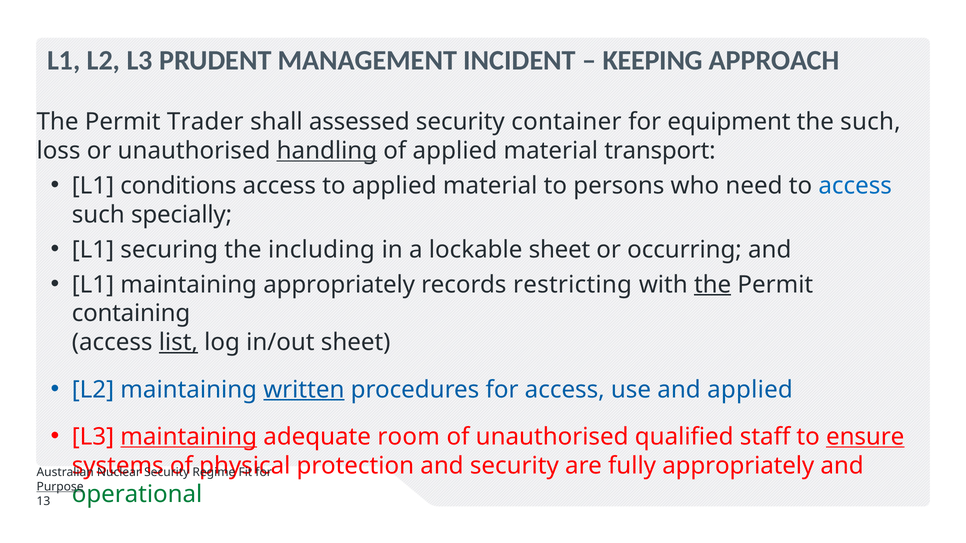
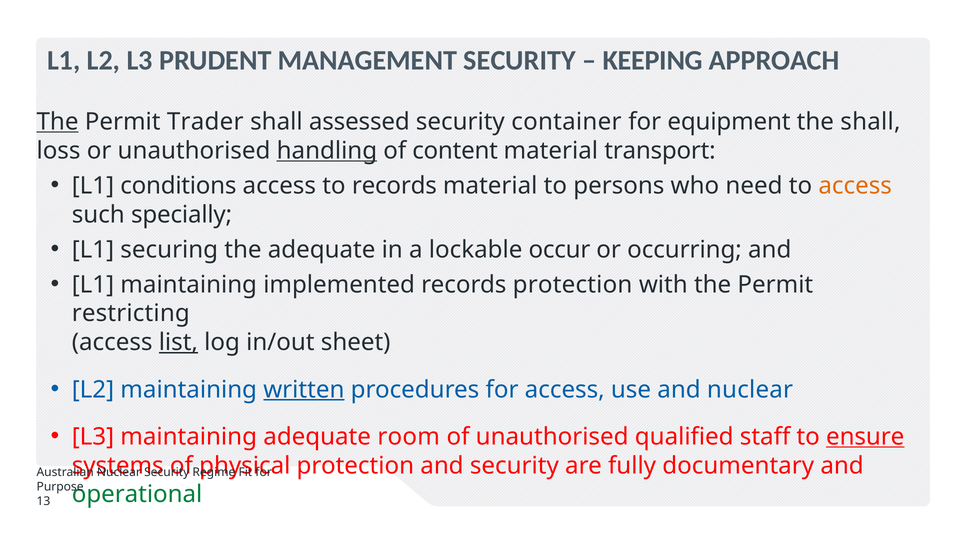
MANAGEMENT INCIDENT: INCIDENT -> SECURITY (520, 61)
The underline: none -> present (58, 122)
the such: such -> shall (870, 122)
of applied: applied -> content (455, 151)
to applied: applied -> records (394, 186)
access colour: blue -> orange (855, 186)
the including: including -> adequate (322, 250)
lockable sheet: sheet -> occur (559, 250)
maintaining appropriately: appropriately -> implemented (339, 285)
records restricting: restricting -> protection (573, 285)
the underline: present -> none (713, 285)
containing: containing -> restricting (131, 314)
and applied: applied -> nuclear (750, 390)
maintaining underline: present -> none (189, 437)
fully appropriately: appropriately -> documentary (738, 466)
Purpose underline: present -> none (60, 487)
